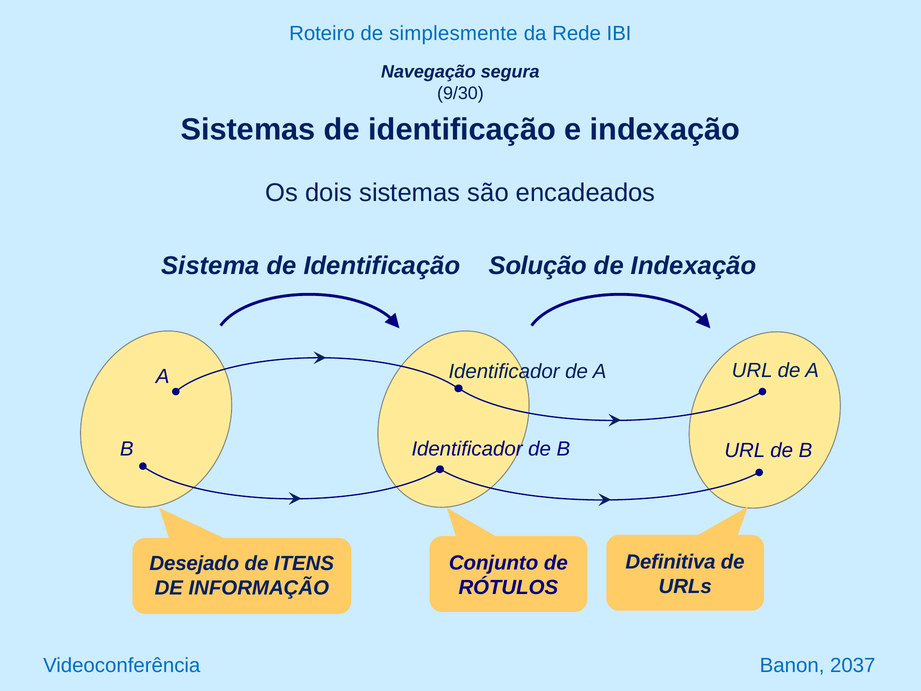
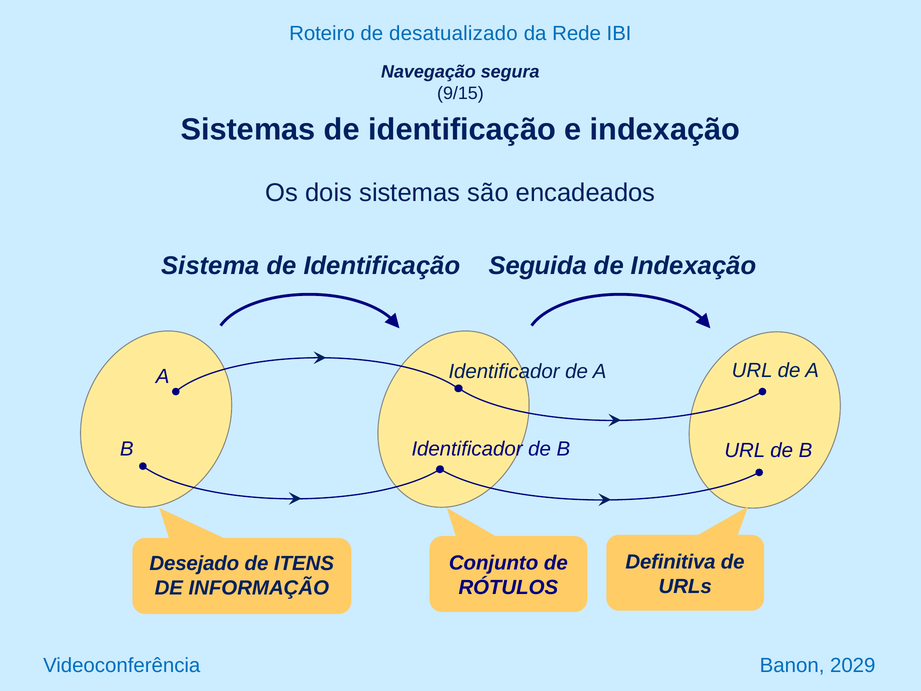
simplesmente: simplesmente -> desatualizado (453, 34)
9/30: 9/30 -> 9/15 (460, 93)
Solução: Solução -> Seguida (538, 266)
2037: 2037 -> 2029 (853, 665)
